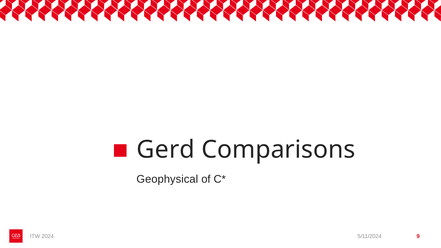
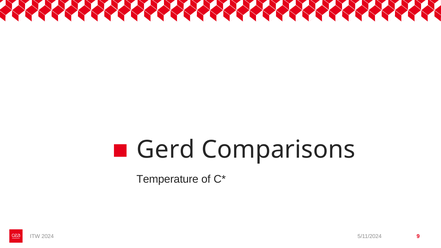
Geophysical: Geophysical -> Temperature (167, 179)
